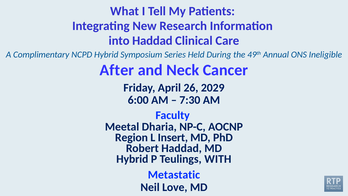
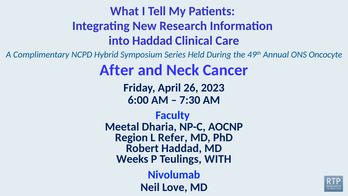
Ineligible: Ineligible -> Oncocyte (325, 55)
2029: 2029 -> 2023 (213, 88)
Insert: Insert -> Refer (173, 137)
Hybrid: Hybrid -> Weeks (132, 159)
Metastatic: Metastatic -> Nivolumab (174, 175)
